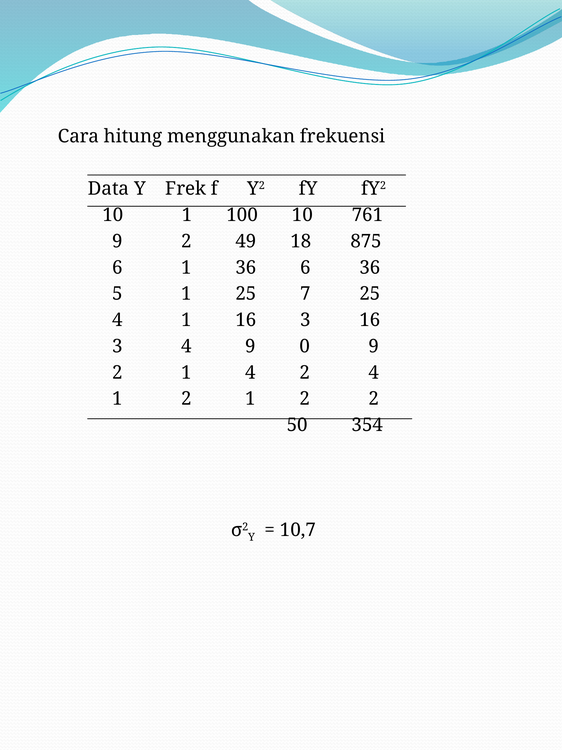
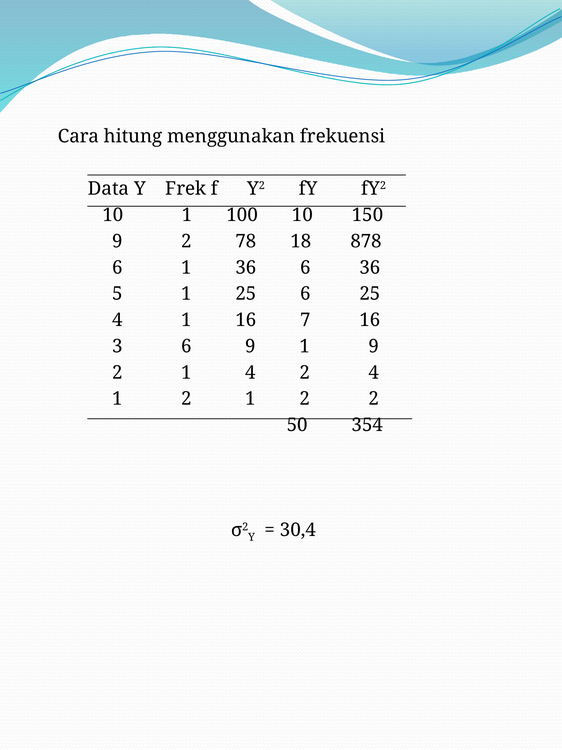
761: 761 -> 150 (368, 215)
49: 49 -> 78 (246, 241)
875: 875 -> 878 (366, 241)
25 7: 7 -> 6 (305, 293)
1 16 3: 3 -> 7 (305, 320)
3 4: 4 -> 6 (186, 346)
9 0: 0 -> 1 (305, 346)
10,7: 10,7 -> 30,4 (298, 530)
